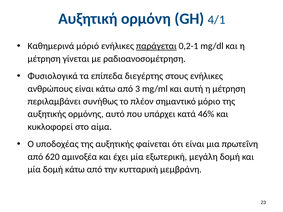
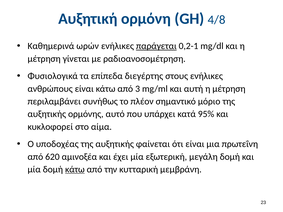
4/1: 4/1 -> 4/8 (217, 20)
μόριό: μόριό -> ωρών (88, 46)
46%: 46% -> 95% (206, 114)
κάτω underline: none -> present (75, 170)
